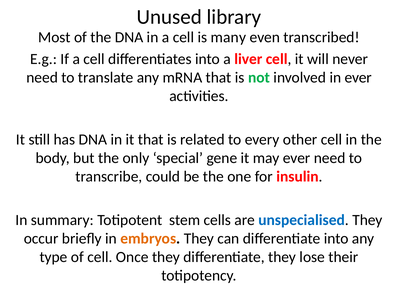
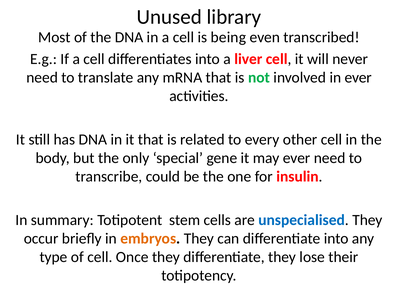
many: many -> being (228, 37)
